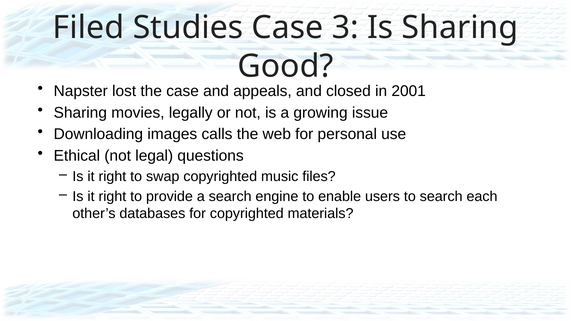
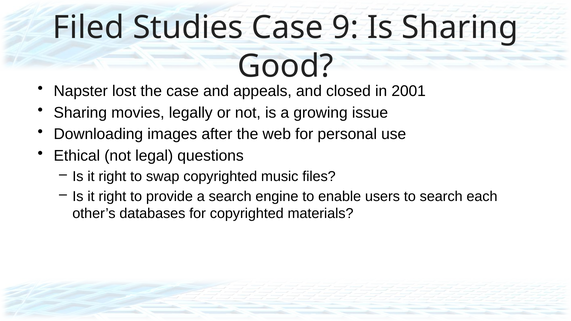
3: 3 -> 9 (345, 28)
calls: calls -> after (217, 134)
